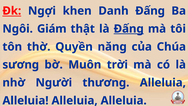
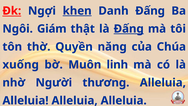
khen underline: none -> present (77, 11)
sương: sương -> xuống (21, 65)
trời: trời -> linh (117, 65)
